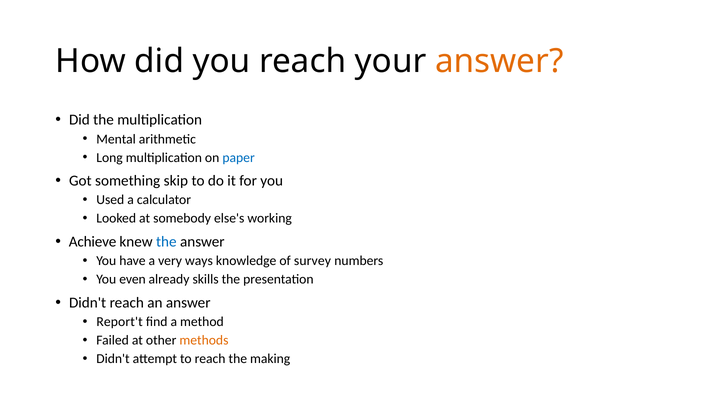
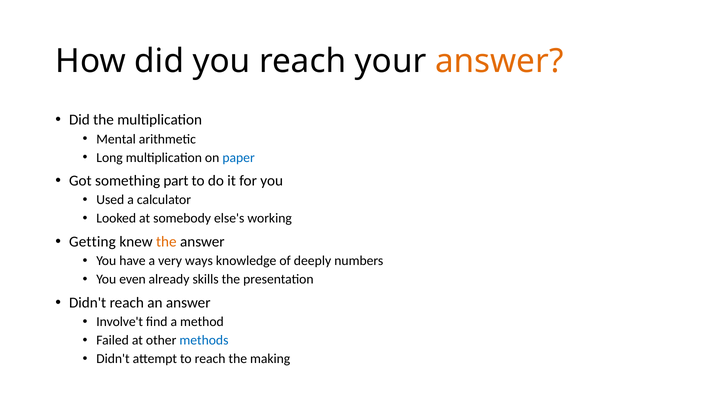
skip: skip -> part (176, 181)
Achieve: Achieve -> Getting (92, 242)
the colour: blue -> orange (166, 242)
survey: survey -> deeply (313, 261)
Report't: Report't -> Involve't (120, 322)
methods colour: orange -> blue (204, 340)
